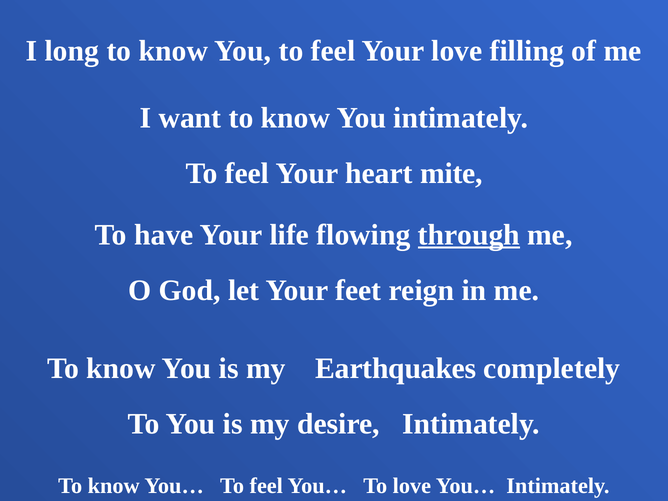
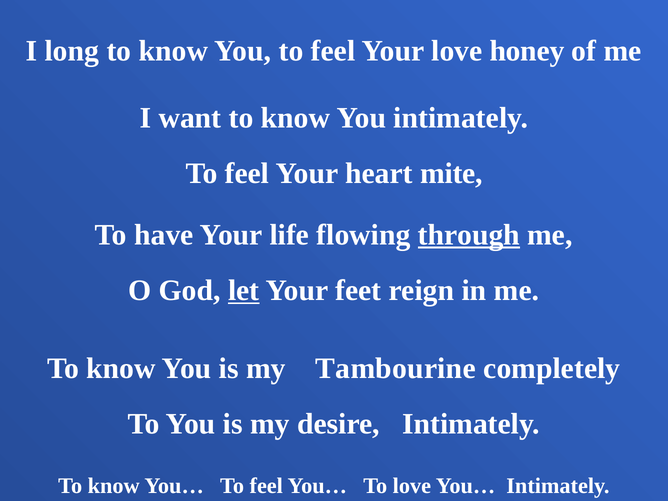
filling: filling -> honey (527, 51)
let underline: none -> present (244, 290)
Earthquakes: Earthquakes -> Tambourine (396, 368)
